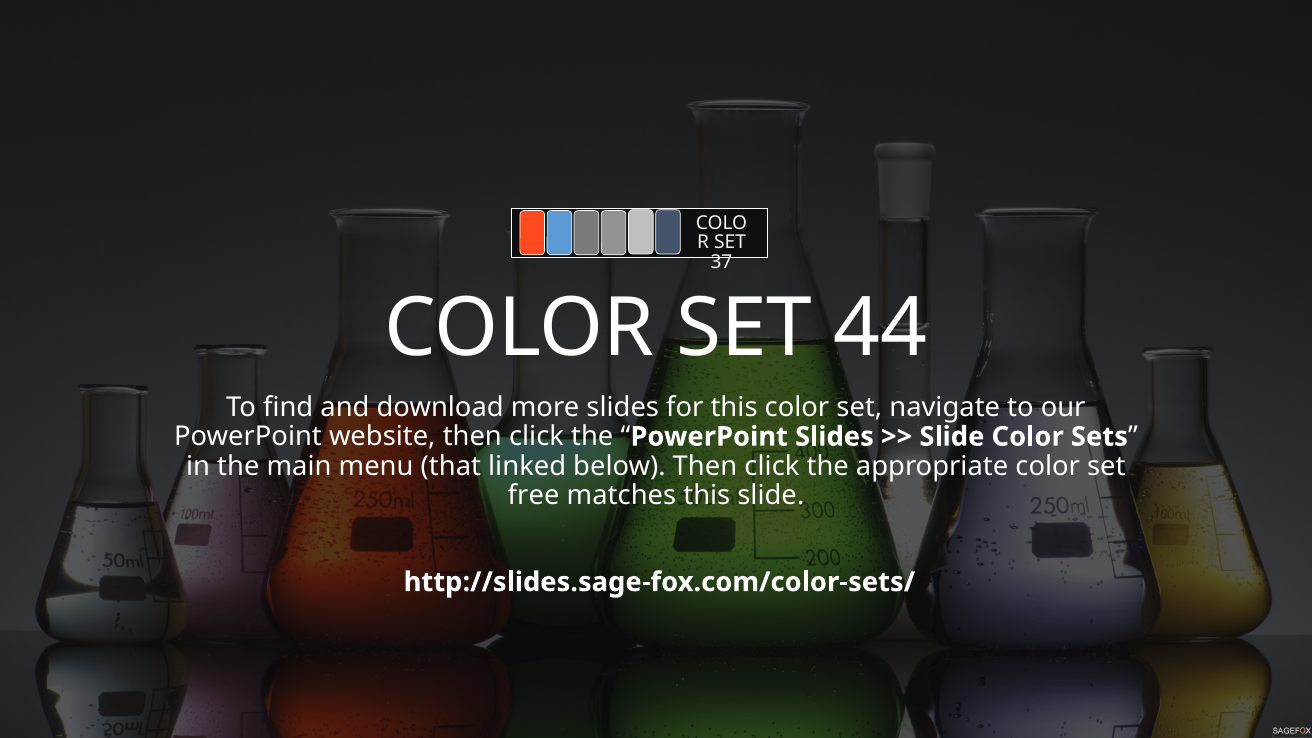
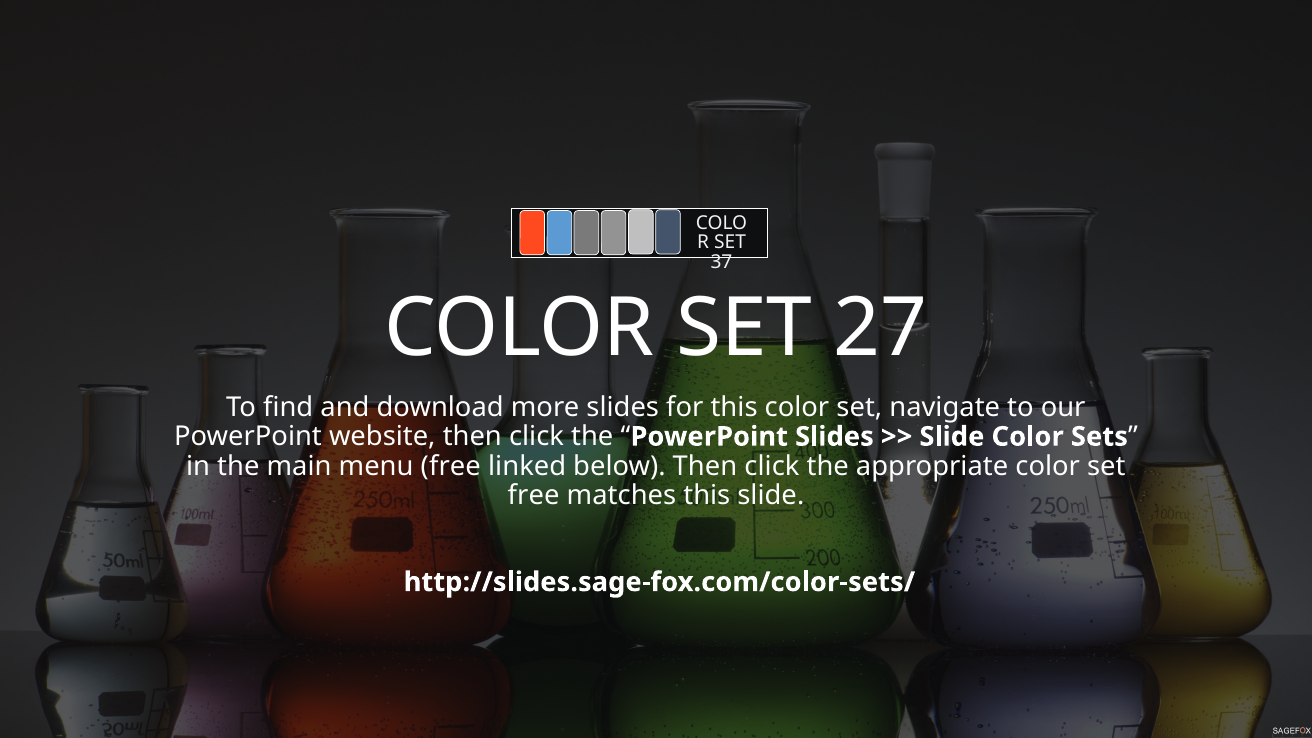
44: 44 -> 27 (881, 328)
menu that: that -> free (451, 466)
